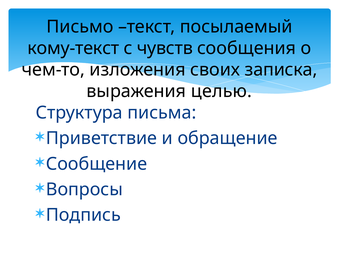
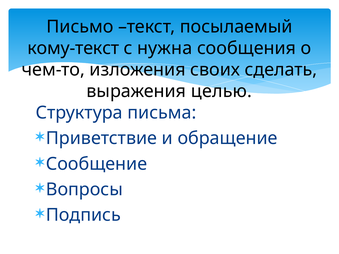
чувств: чувств -> нужна (165, 48)
записка: записка -> сделать (281, 70)
